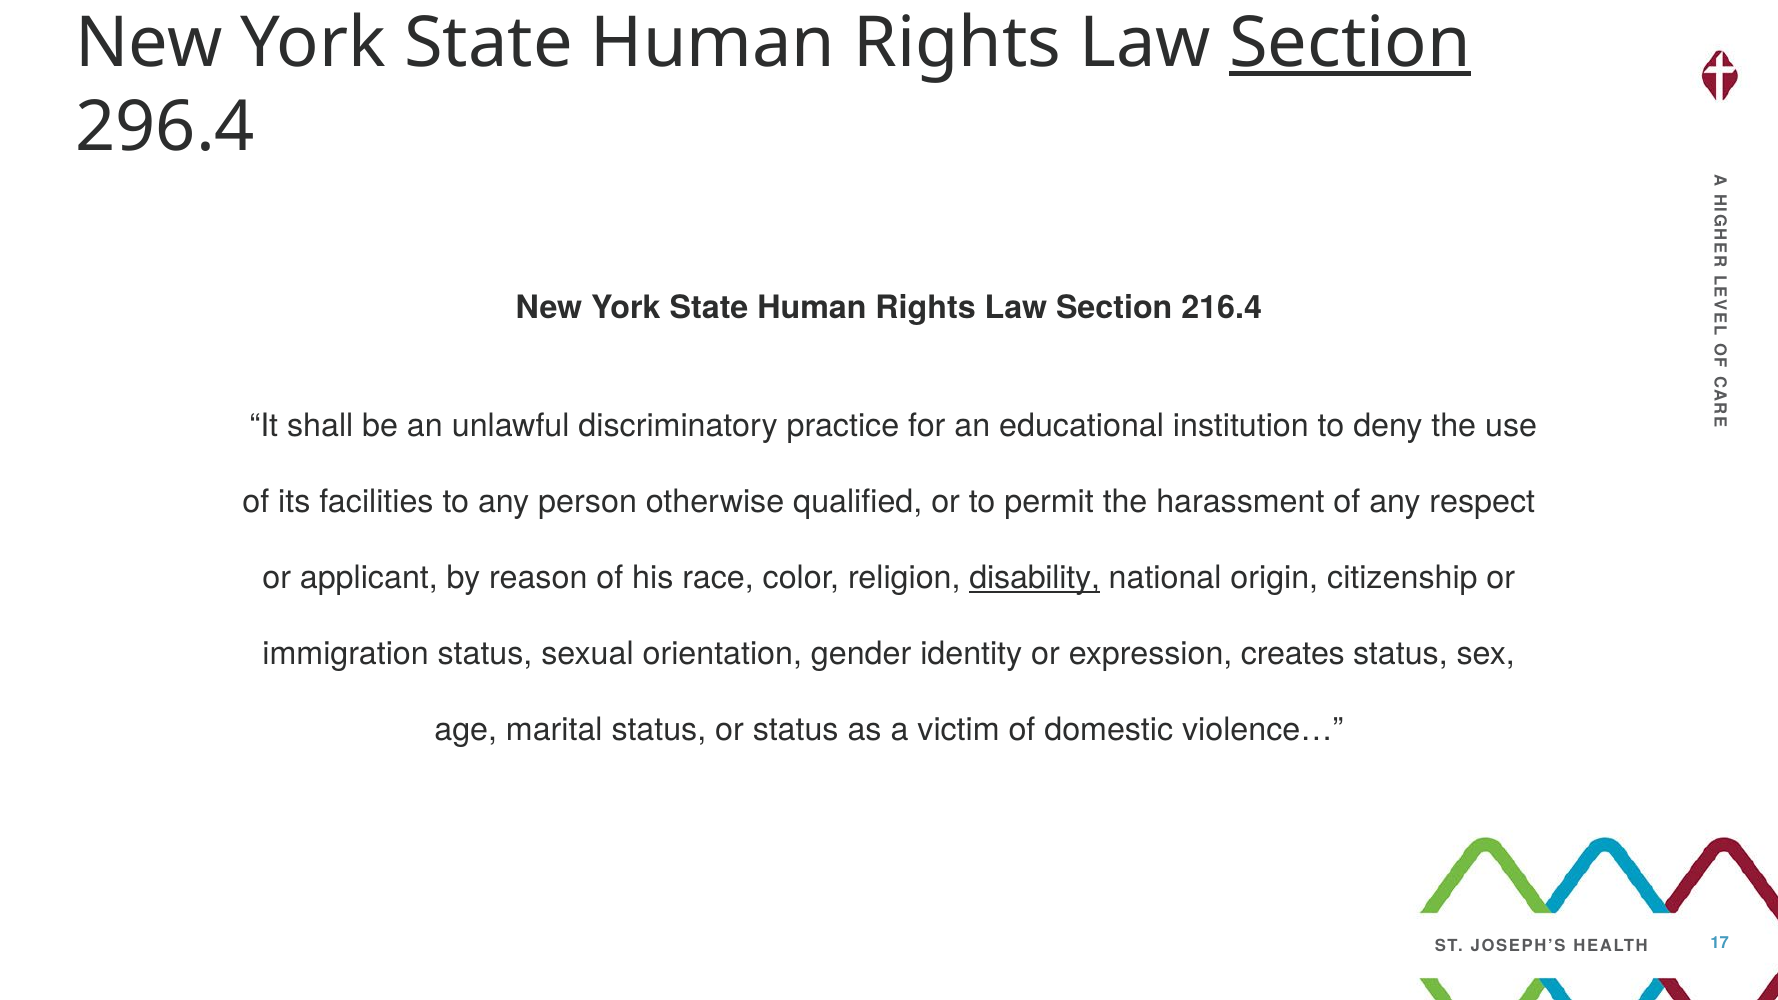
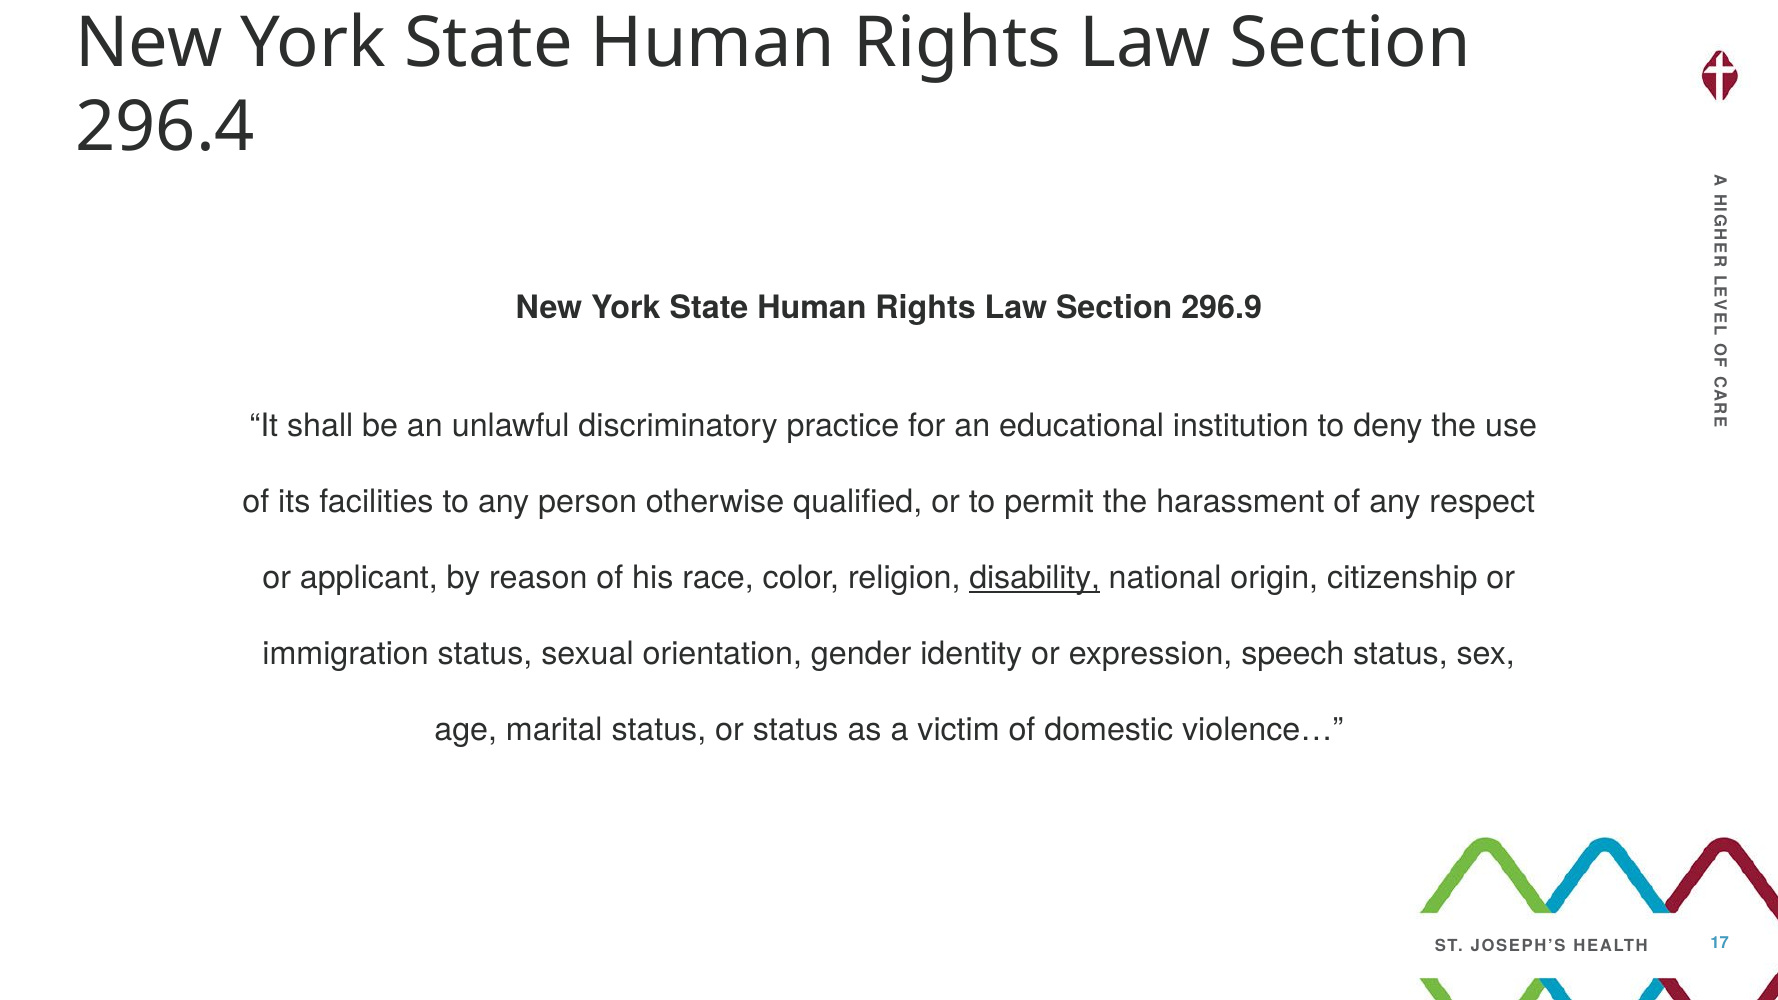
Section underline: present -> none (1350, 43)
216.4: 216.4 -> 296.9 (1222, 308)
creates: creates -> speech (1293, 654)
